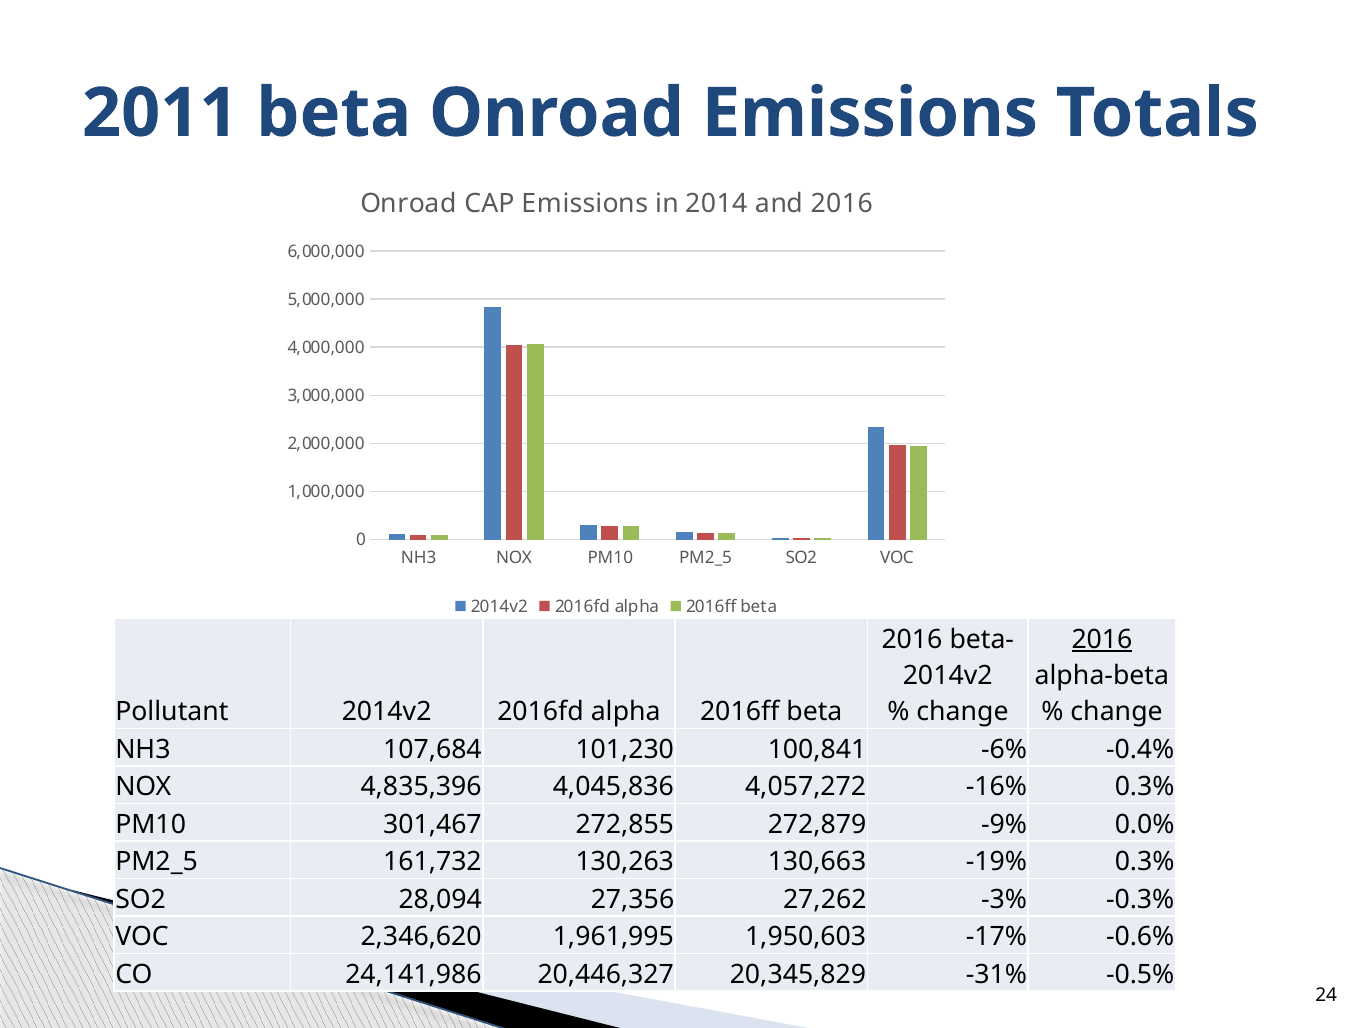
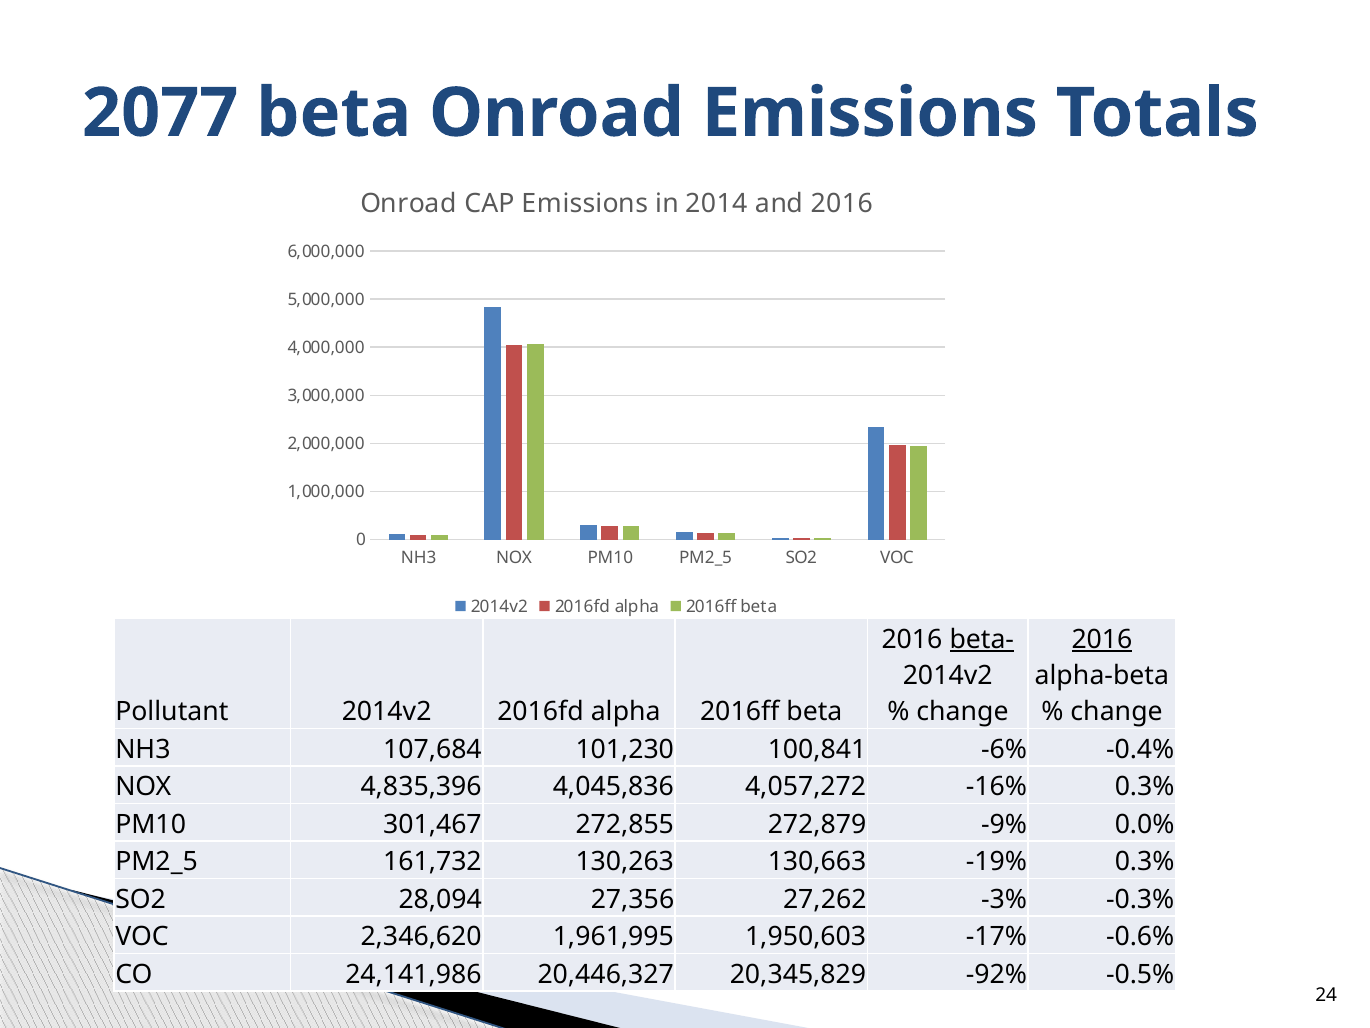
2011: 2011 -> 2077 (160, 113)
beta- underline: none -> present (982, 639)
-31%: -31% -> -92% (996, 974)
